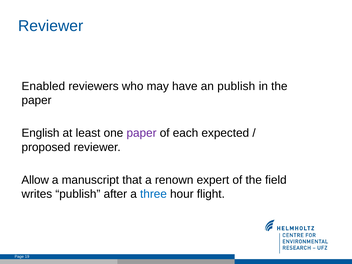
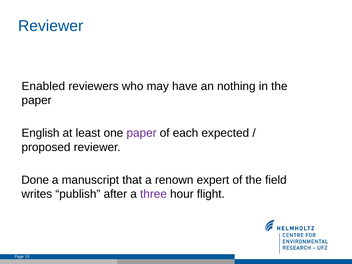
an publish: publish -> nothing (236, 86)
Allow: Allow -> Done (35, 180)
three colour: blue -> purple (153, 194)
